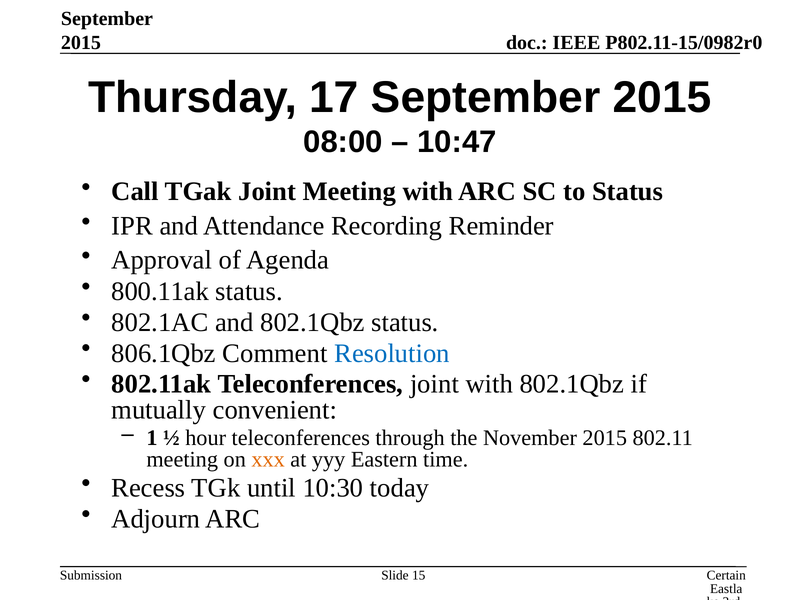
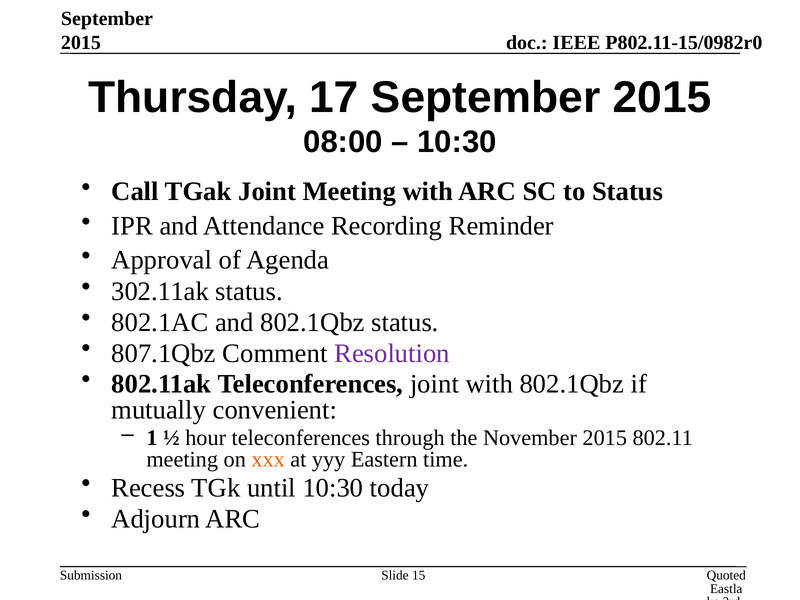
10:47: 10:47 -> 10:30 (457, 142)
800.11ak: 800.11ak -> 302.11ak (160, 291)
806.1Qbz: 806.1Qbz -> 807.1Qbz (164, 353)
Resolution colour: blue -> purple (392, 353)
Certain: Certain -> Quoted (726, 575)
